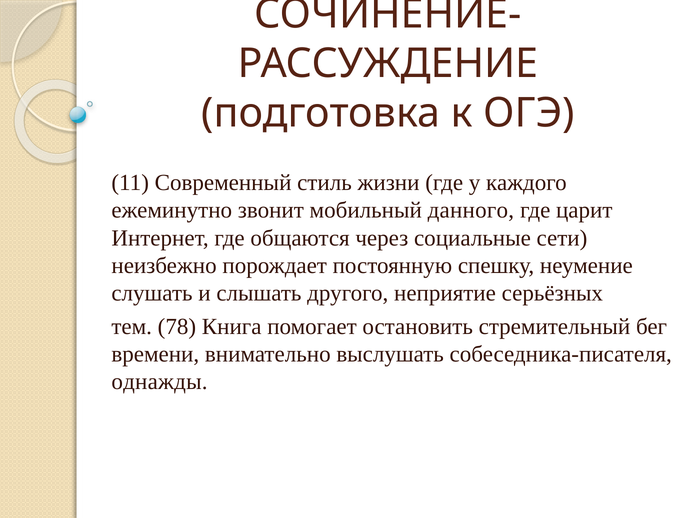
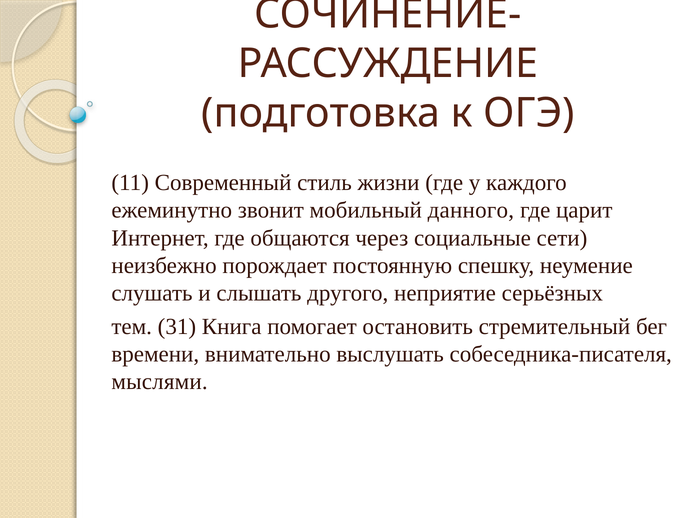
78: 78 -> 31 (177, 327)
однажды: однажды -> мыслями (160, 382)
